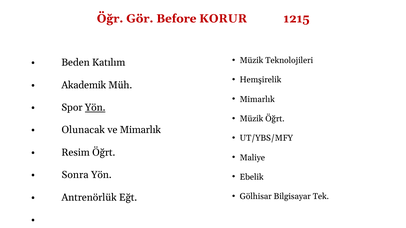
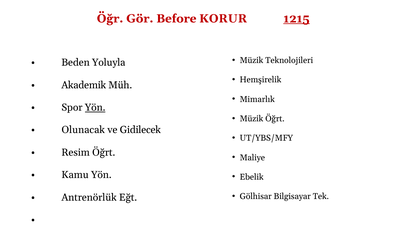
1215 underline: none -> present (296, 19)
Katılım: Katılım -> Yoluyla (109, 63)
ve Mimarlık: Mimarlık -> Gidilecek (140, 130)
Sonra: Sonra -> Kamu (75, 175)
